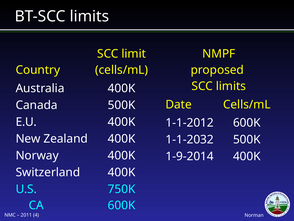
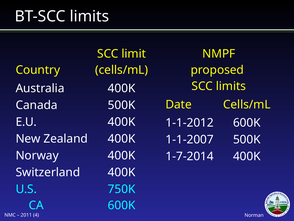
1-1-2032: 1-1-2032 -> 1-1-2007 (190, 139)
1-9-2014: 1-9-2014 -> 1-7-2014 (190, 156)
